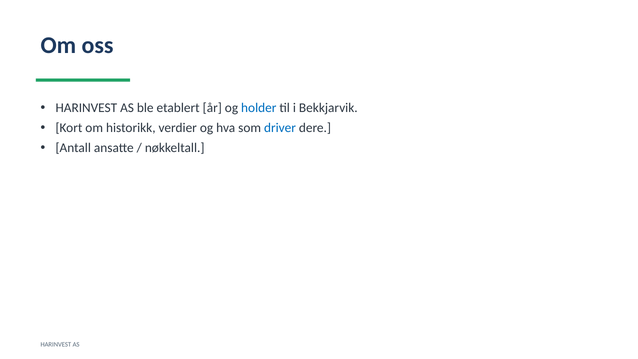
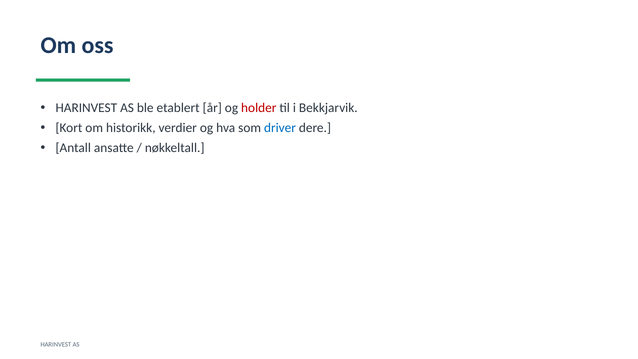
holder colour: blue -> red (259, 108)
